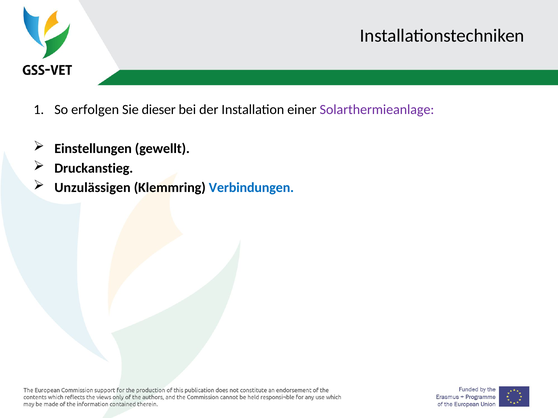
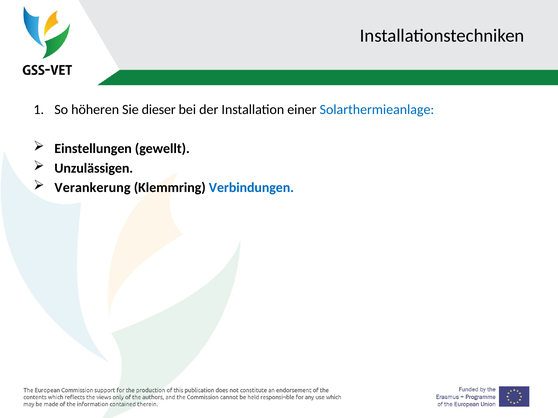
erfolgen: erfolgen -> höheren (95, 110)
Solarthermieanlage colour: purple -> blue (377, 110)
Druckanstieg: Druckanstieg -> Unzulässigen (94, 168)
Unzulässigen: Unzulässigen -> Verankerung (92, 188)
